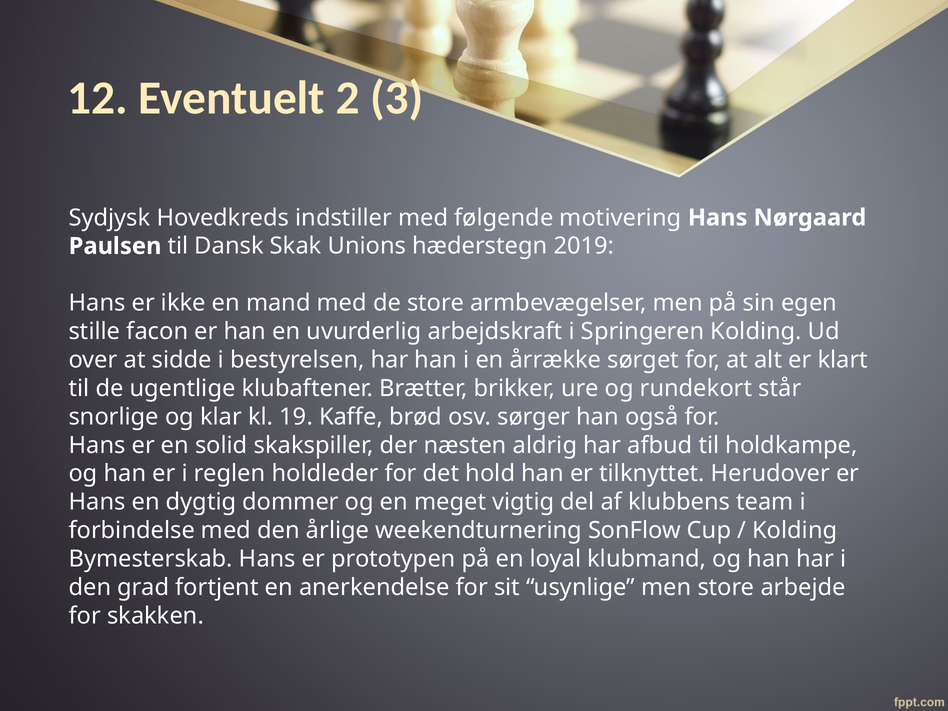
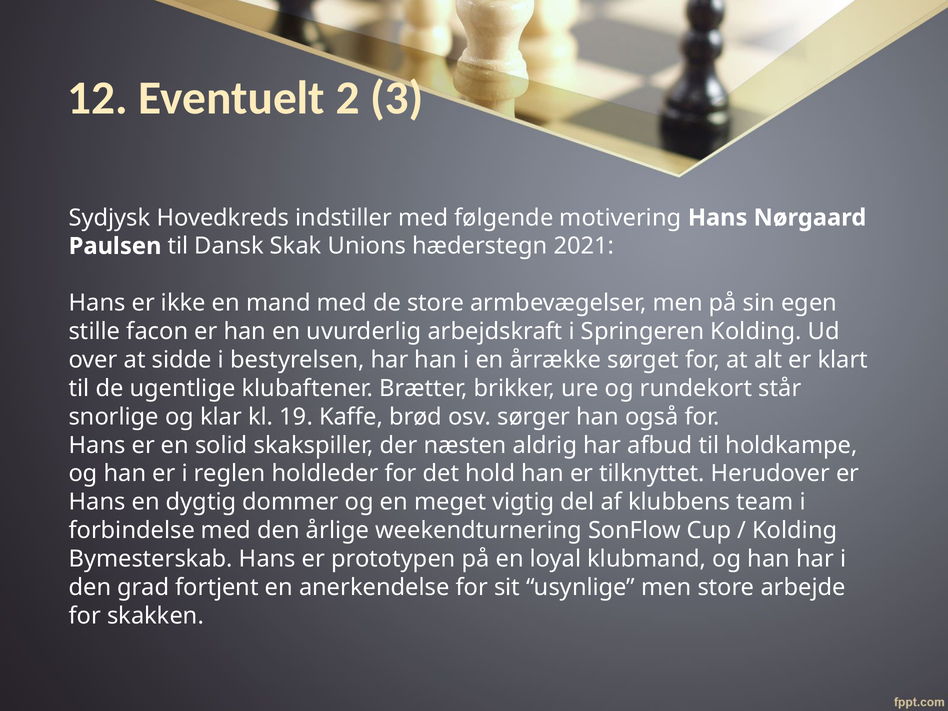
2019: 2019 -> 2021 (584, 246)
